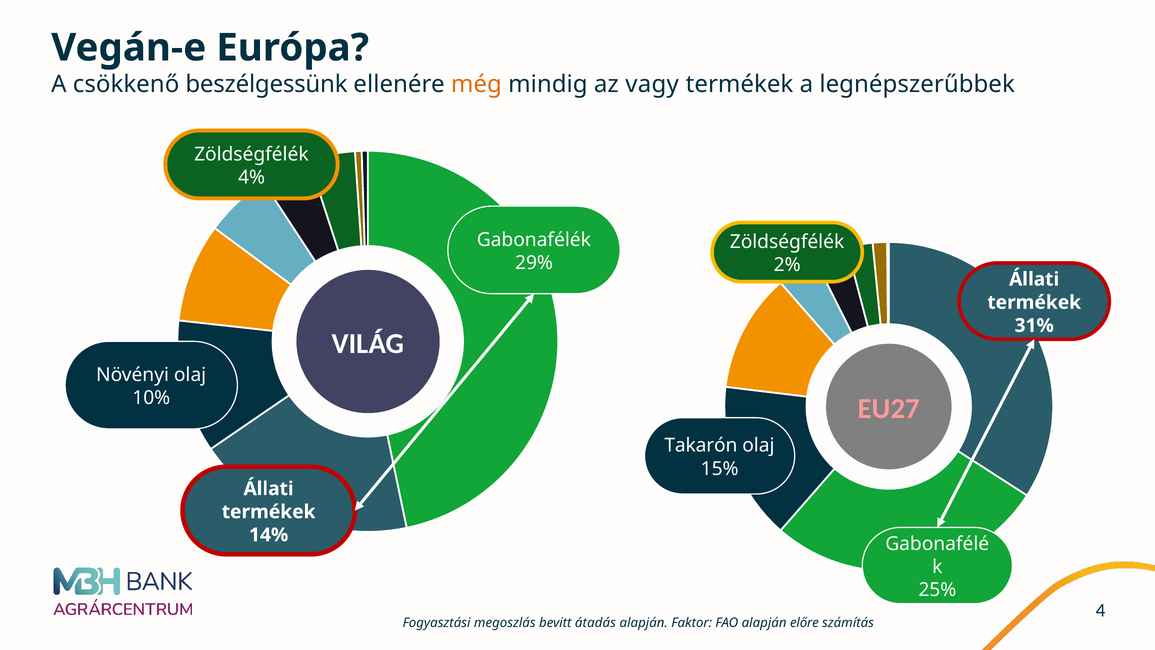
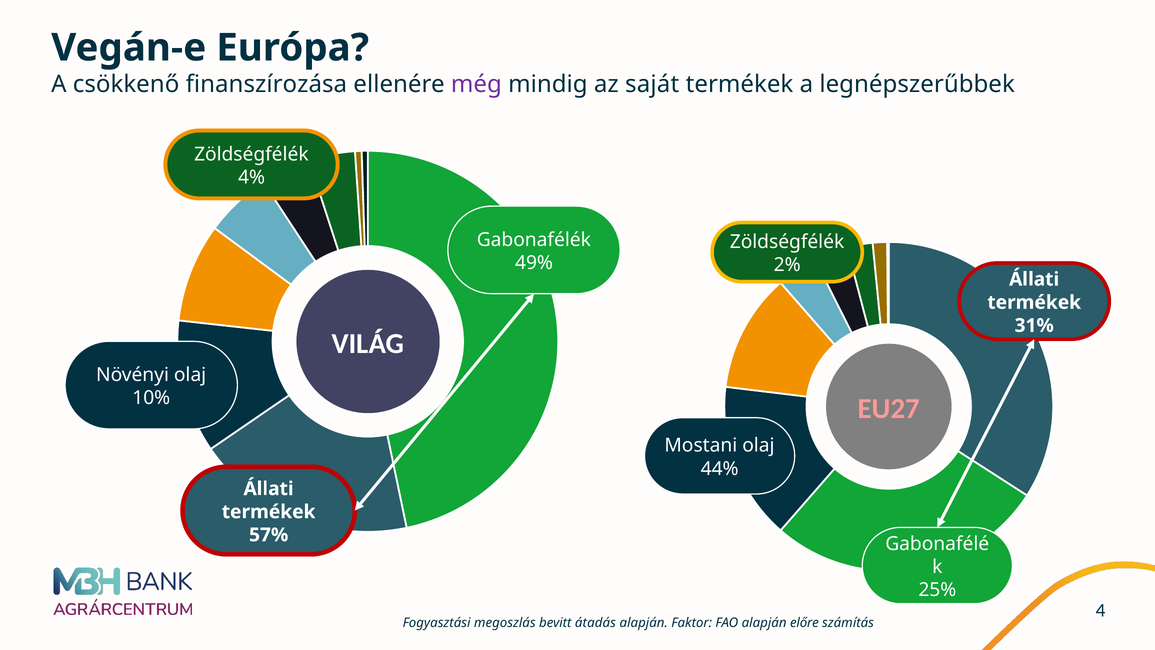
beszélgessünk: beszélgessünk -> finanszírozása (266, 84)
még colour: orange -> purple (476, 84)
vagy: vagy -> saját (652, 84)
29%: 29% -> 49% (534, 263)
Takarón: Takarón -> Mostani (701, 445)
15%: 15% -> 44% (720, 468)
14%: 14% -> 57% (269, 535)
